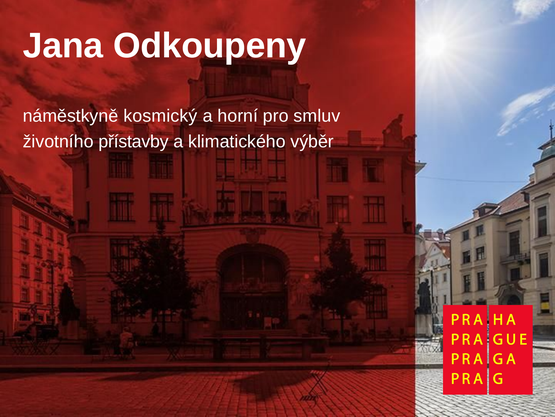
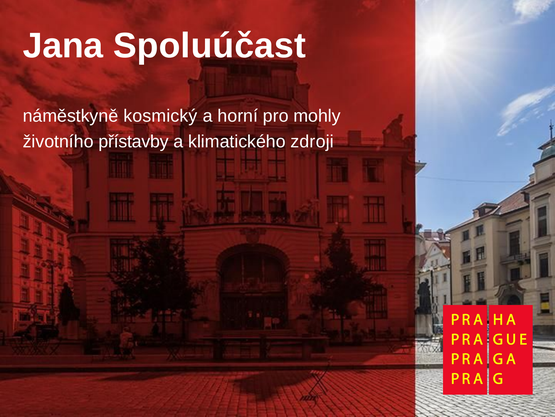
Odkoupeny: Odkoupeny -> Spoluúčast (210, 46)
smluv: smluv -> mohly (317, 116)
výběr: výběr -> zdroji (312, 142)
